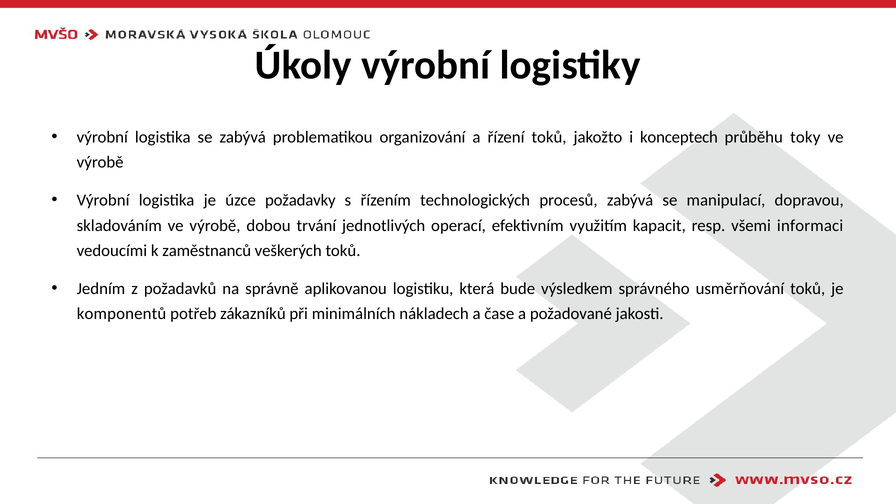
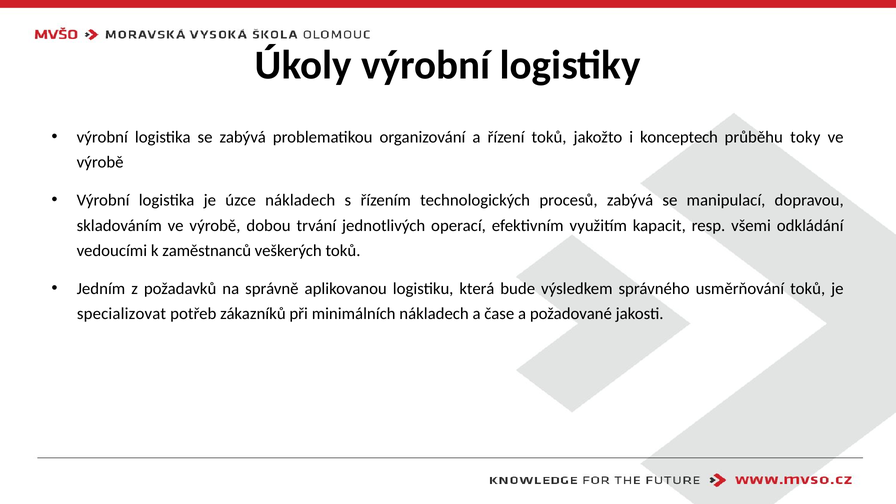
úzce požadavky: požadavky -> nákladech (300, 200)
informaci: informaci -> odkládání (810, 226)
komponentů: komponentů -> specializovat (122, 314)
